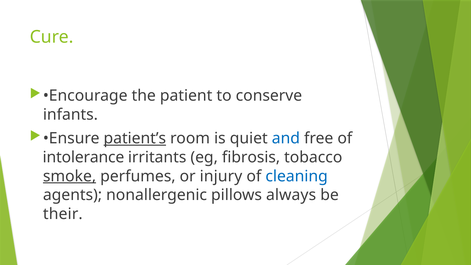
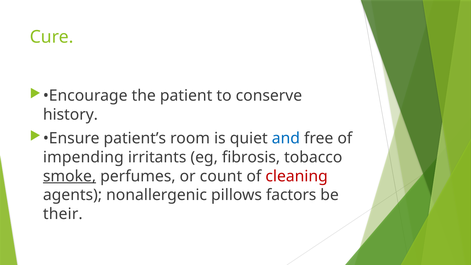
infants: infants -> history (70, 115)
patient’s underline: present -> none (135, 138)
intolerance: intolerance -> impending (83, 157)
injury: injury -> count (221, 176)
cleaning colour: blue -> red (297, 176)
always: always -> factors (291, 195)
